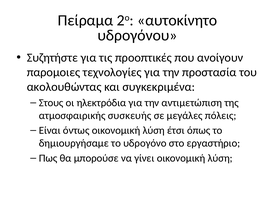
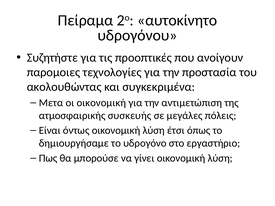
Στους: Στους -> Μετα (51, 103)
οι ηλεκτρόδια: ηλεκτρόδια -> οικονομική (101, 103)
